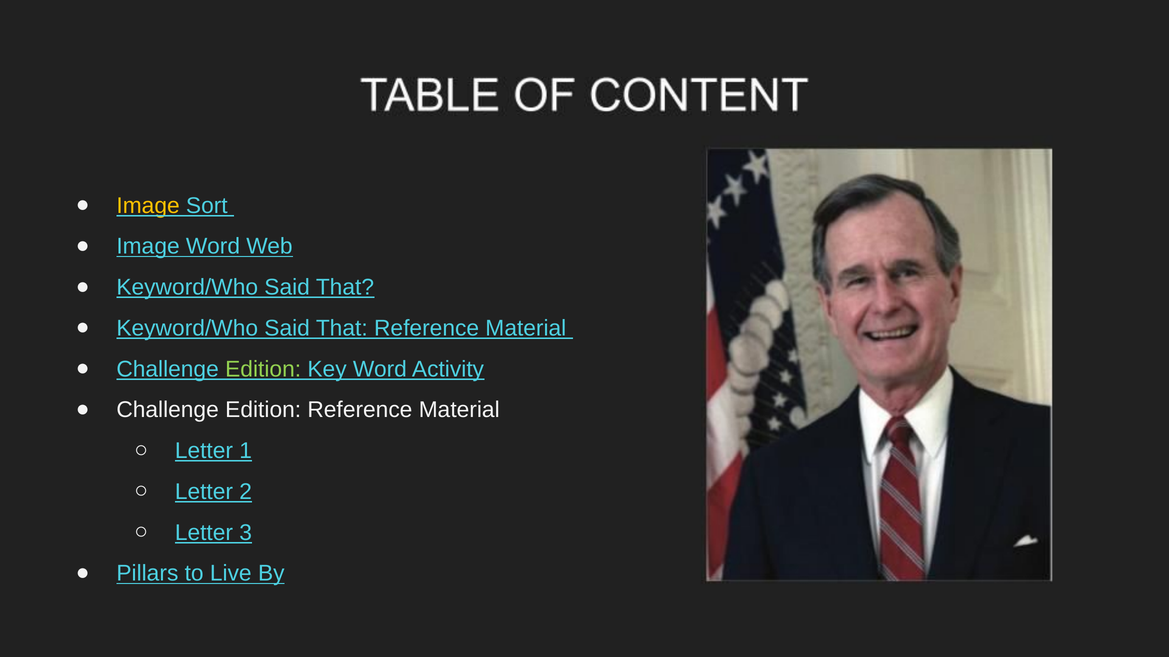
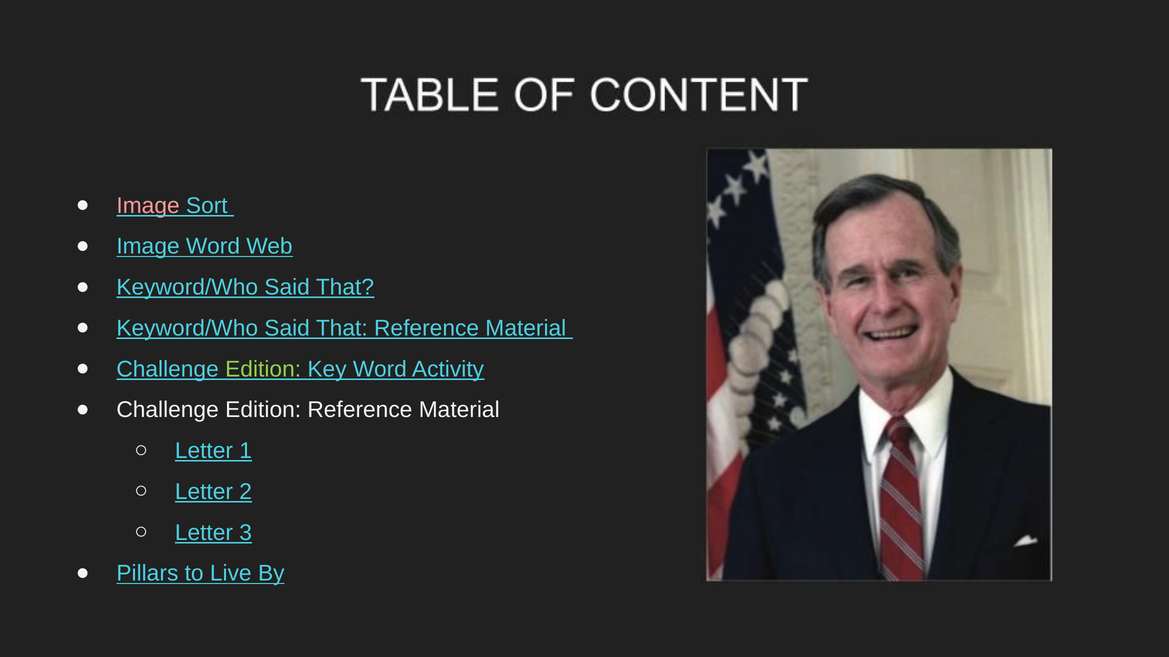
Image colour: yellow -> pink (148, 206)
